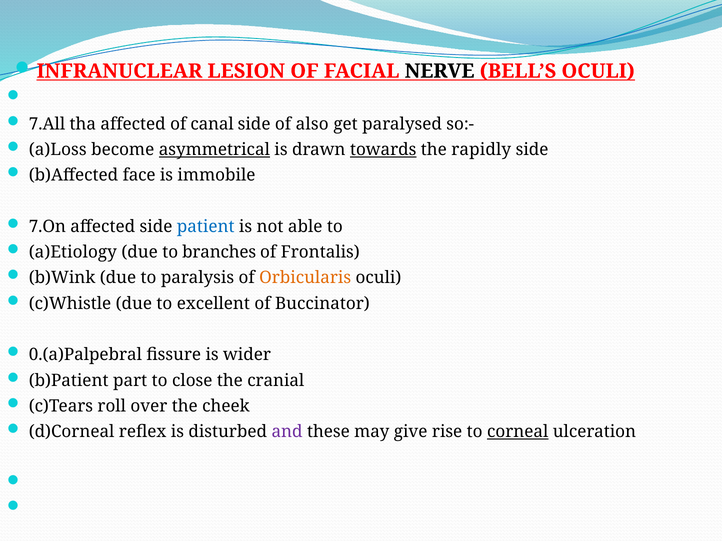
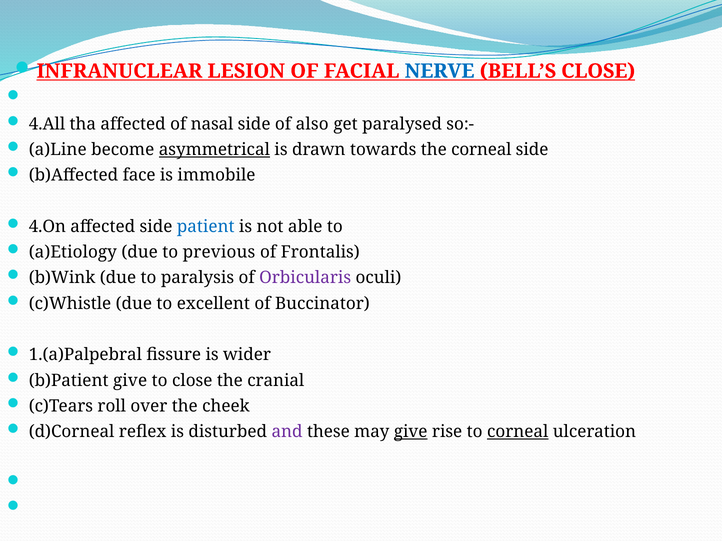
NERVE colour: black -> blue (440, 71)
BELL’S OCULI: OCULI -> CLOSE (598, 71)
7.All: 7.All -> 4.All (47, 124)
canal: canal -> nasal (212, 124)
a)Loss: a)Loss -> a)Line (58, 150)
towards underline: present -> none (383, 150)
the rapidly: rapidly -> corneal (481, 150)
7.On: 7.On -> 4.On (47, 227)
branches: branches -> previous (219, 252)
Orbicularis colour: orange -> purple (305, 278)
0.(a)Palpebral: 0.(a)Palpebral -> 1.(a)Palpebral (85, 355)
b)Patient part: part -> give (130, 381)
give underline: none -> present (411, 432)
